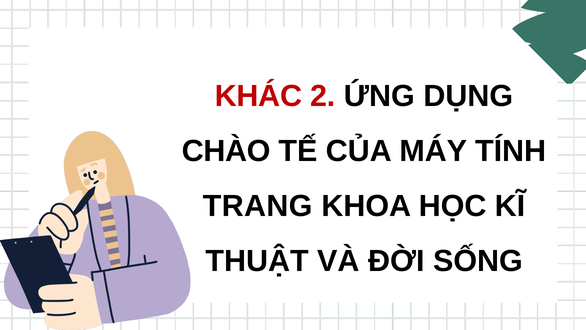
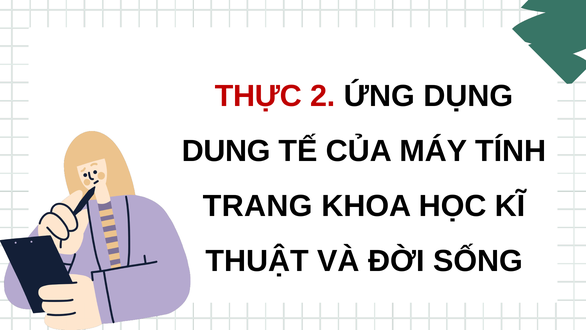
KHÁC: KHÁC -> THỰC (258, 96)
CHÀO: CHÀO -> DUNG (226, 151)
